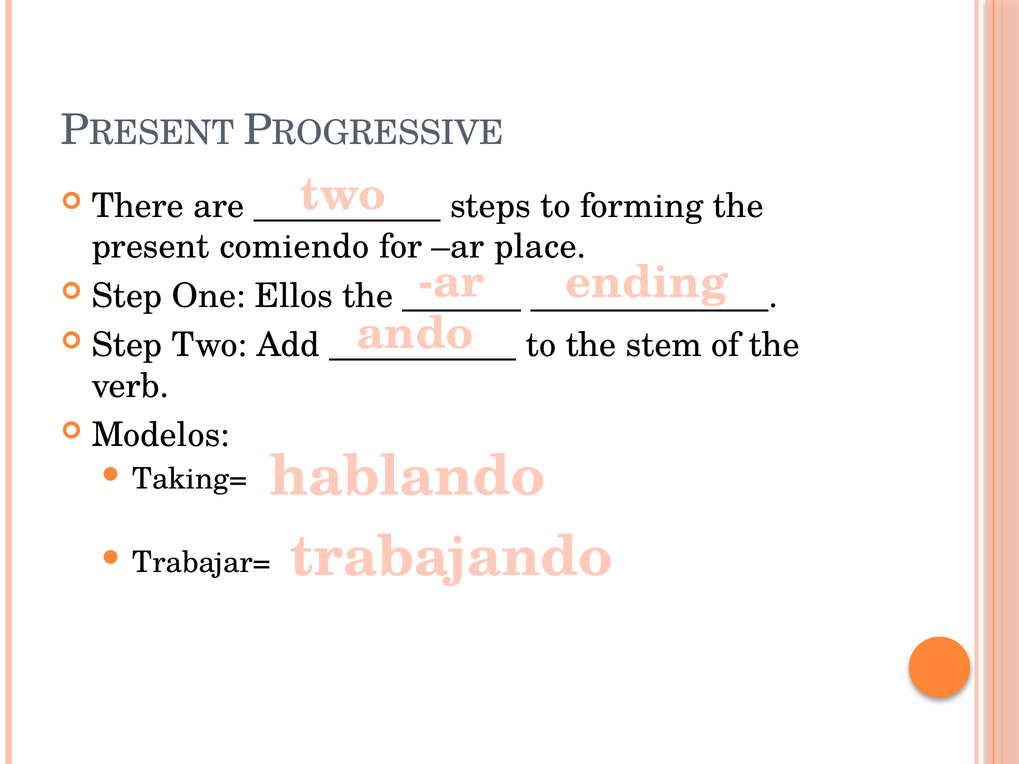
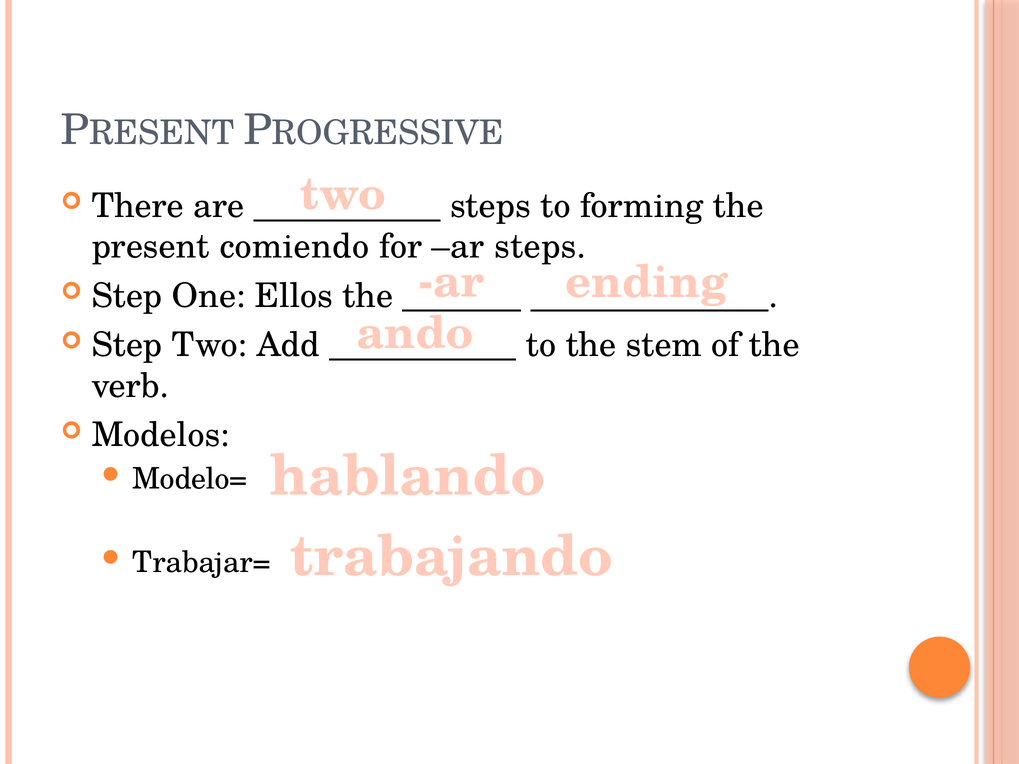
ar place: place -> steps (540, 247)
Taking=: Taking= -> Modelo= (190, 479)
